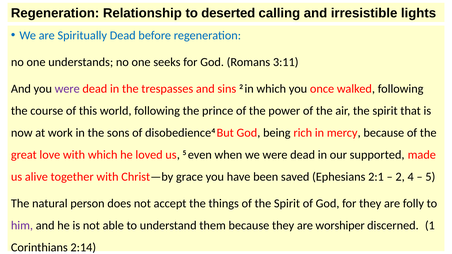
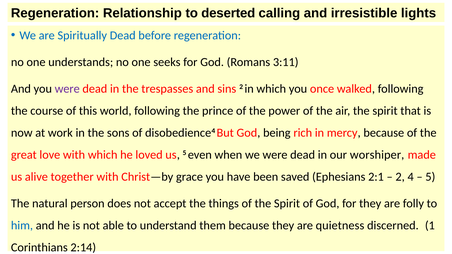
supported: supported -> worshiper (377, 155)
him colour: purple -> blue (22, 226)
worshiper: worshiper -> quietness (340, 226)
